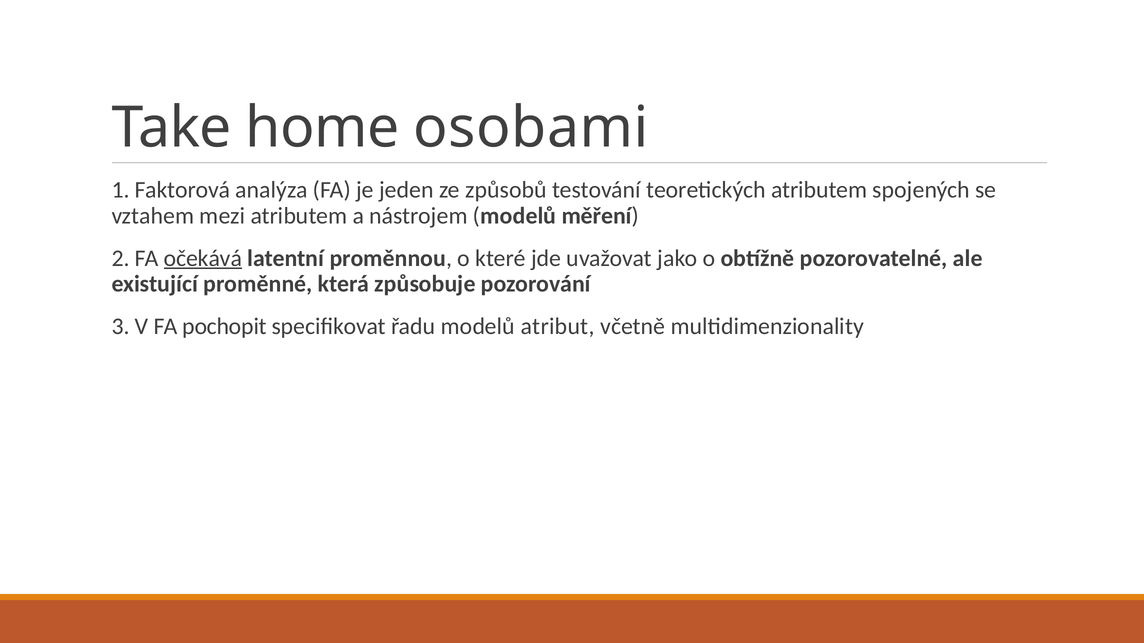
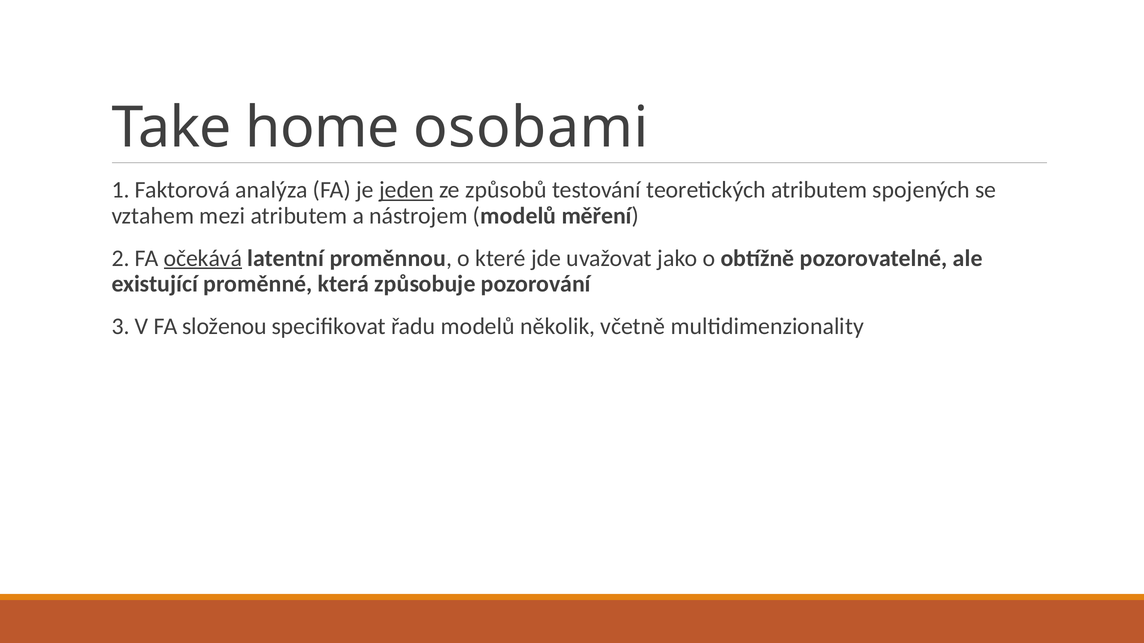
jeden underline: none -> present (406, 190)
pochopit: pochopit -> složenou (225, 327)
atribut: atribut -> několik (558, 327)
